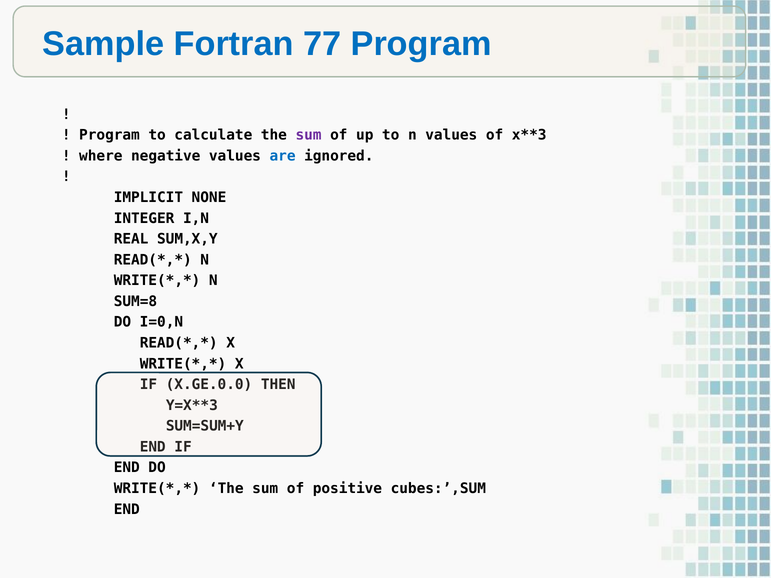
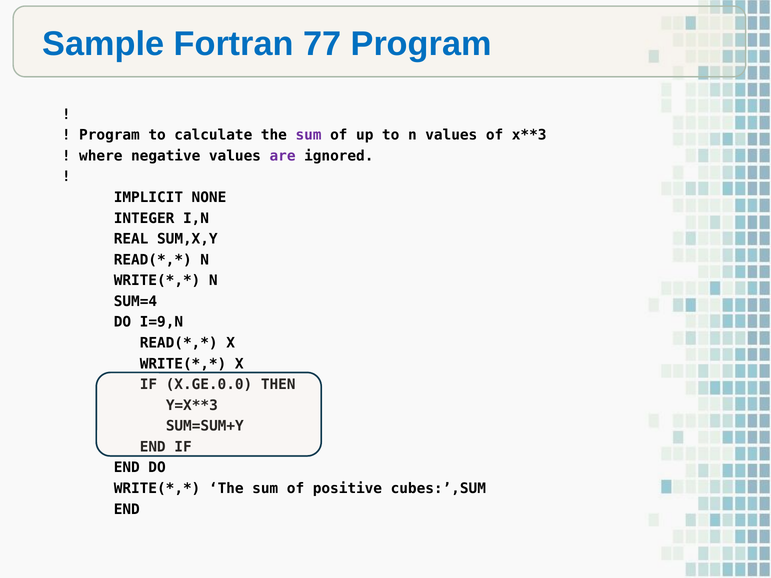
are colour: blue -> purple (283, 156)
SUM=8: SUM=8 -> SUM=4 (135, 302)
I=0,N: I=0,N -> I=9,N (161, 322)
